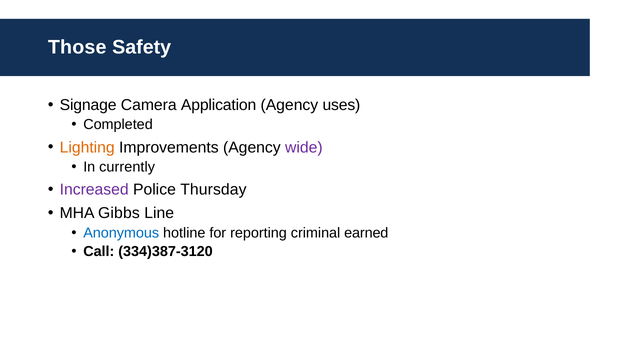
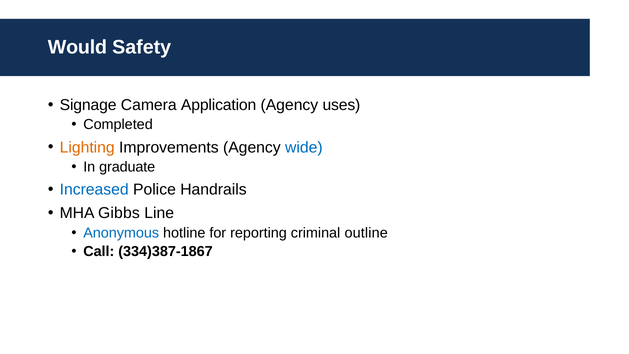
Those: Those -> Would (77, 47)
wide colour: purple -> blue (304, 147)
currently: currently -> graduate (127, 167)
Increased colour: purple -> blue (94, 190)
Thursday: Thursday -> Handrails (213, 190)
earned: earned -> outline (366, 233)
334)387-3120: 334)387-3120 -> 334)387-1867 (165, 252)
